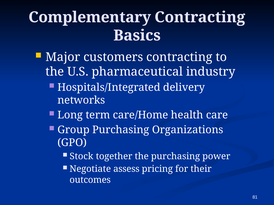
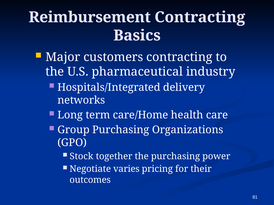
Complementary: Complementary -> Reimbursement (90, 17)
assess: assess -> varies (126, 169)
